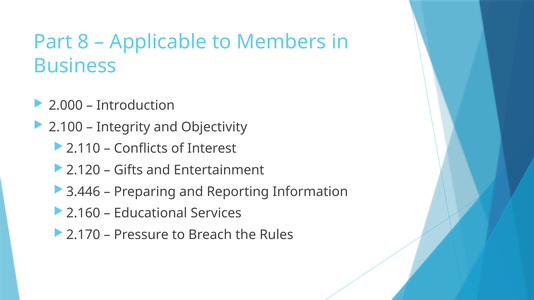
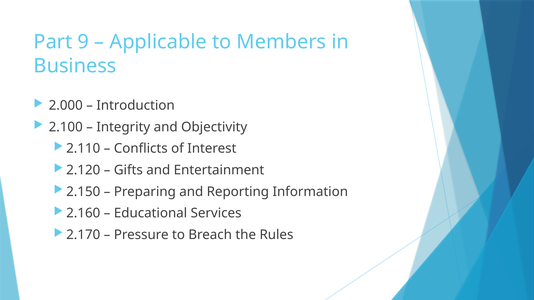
8: 8 -> 9 (83, 42)
3.446: 3.446 -> 2.150 (83, 192)
